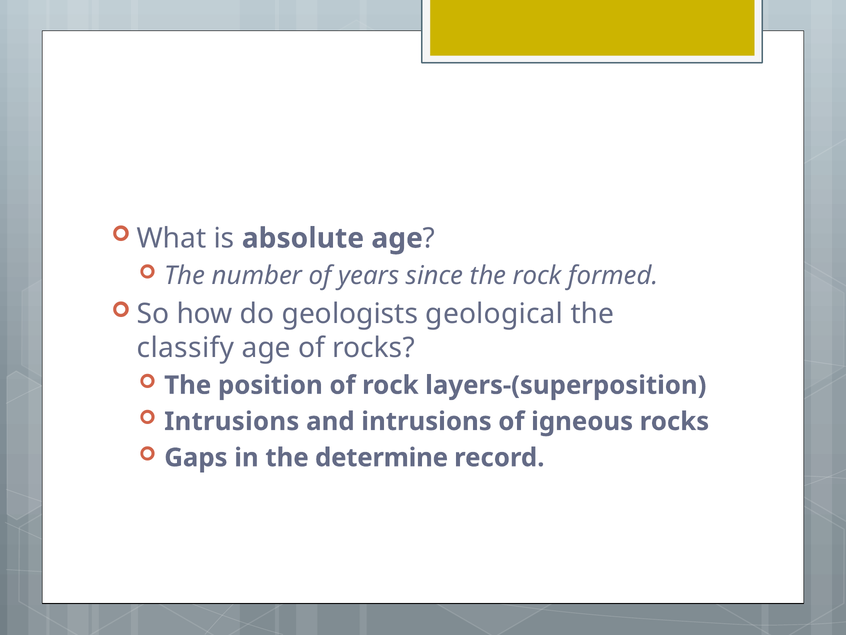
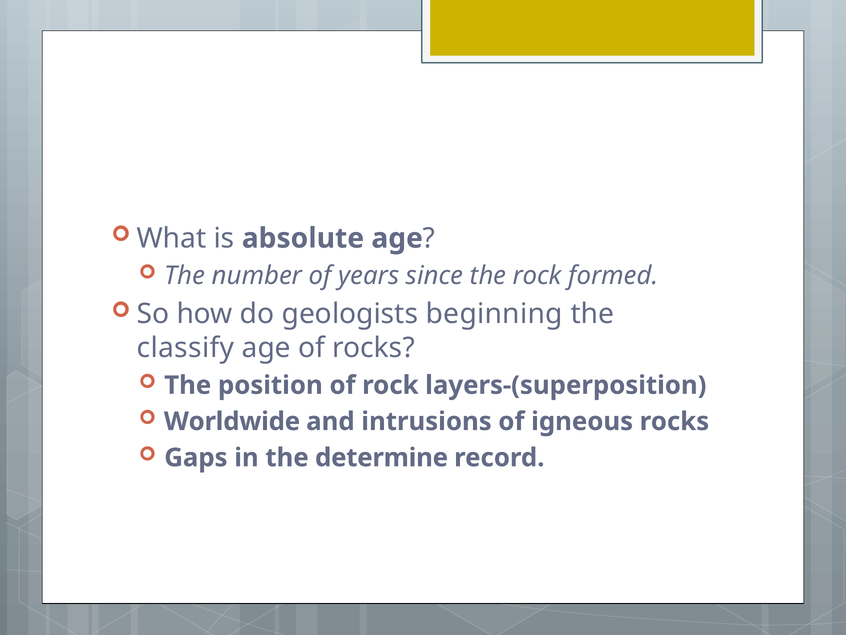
geological: geological -> beginning (494, 314)
Intrusions: Intrusions -> Worldwide (232, 421)
